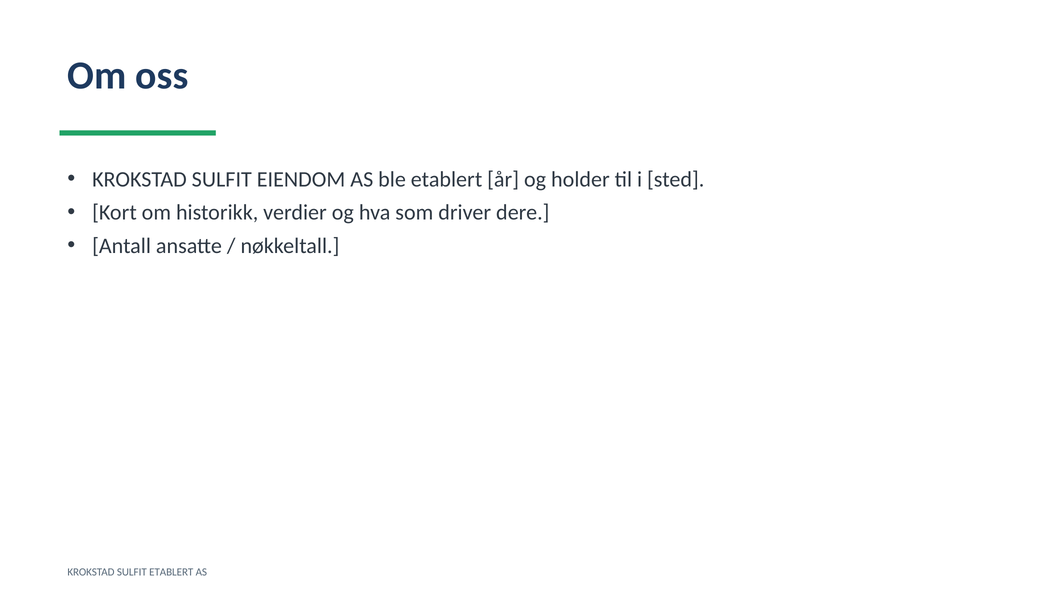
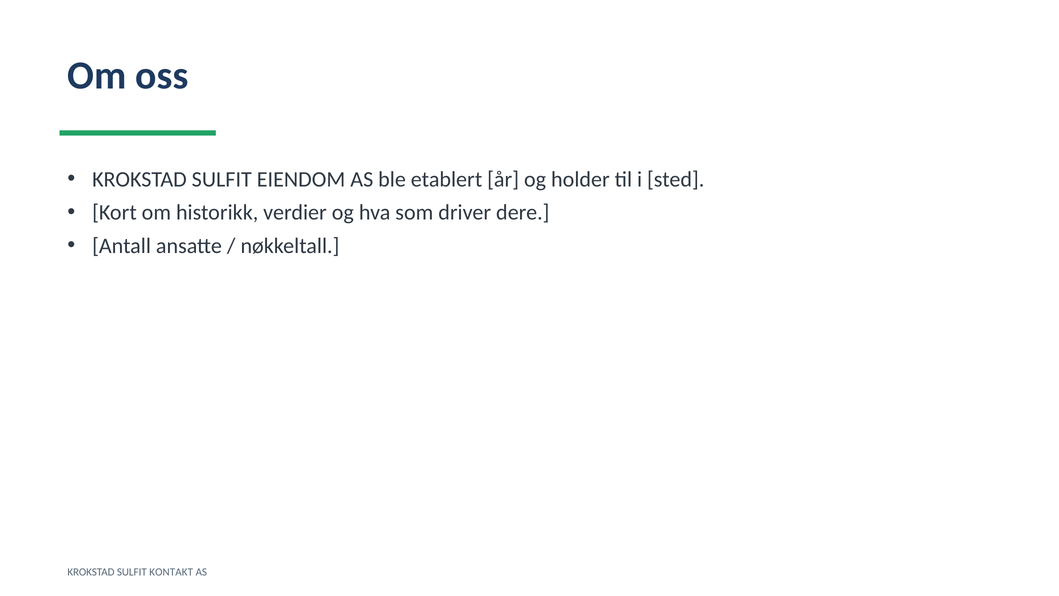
SULFIT ETABLERT: ETABLERT -> KONTAKT (171, 572)
